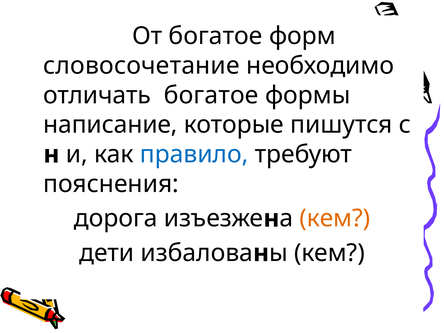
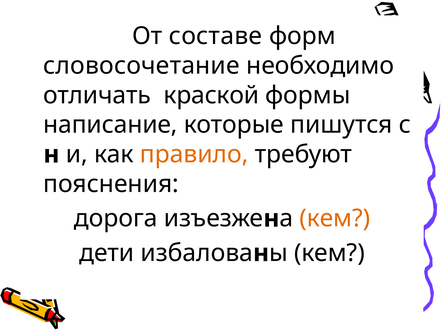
От богатое: богатое -> составе (216, 36)
отличать богатое: богатое -> краской (211, 95)
правило colour: blue -> orange (194, 154)
